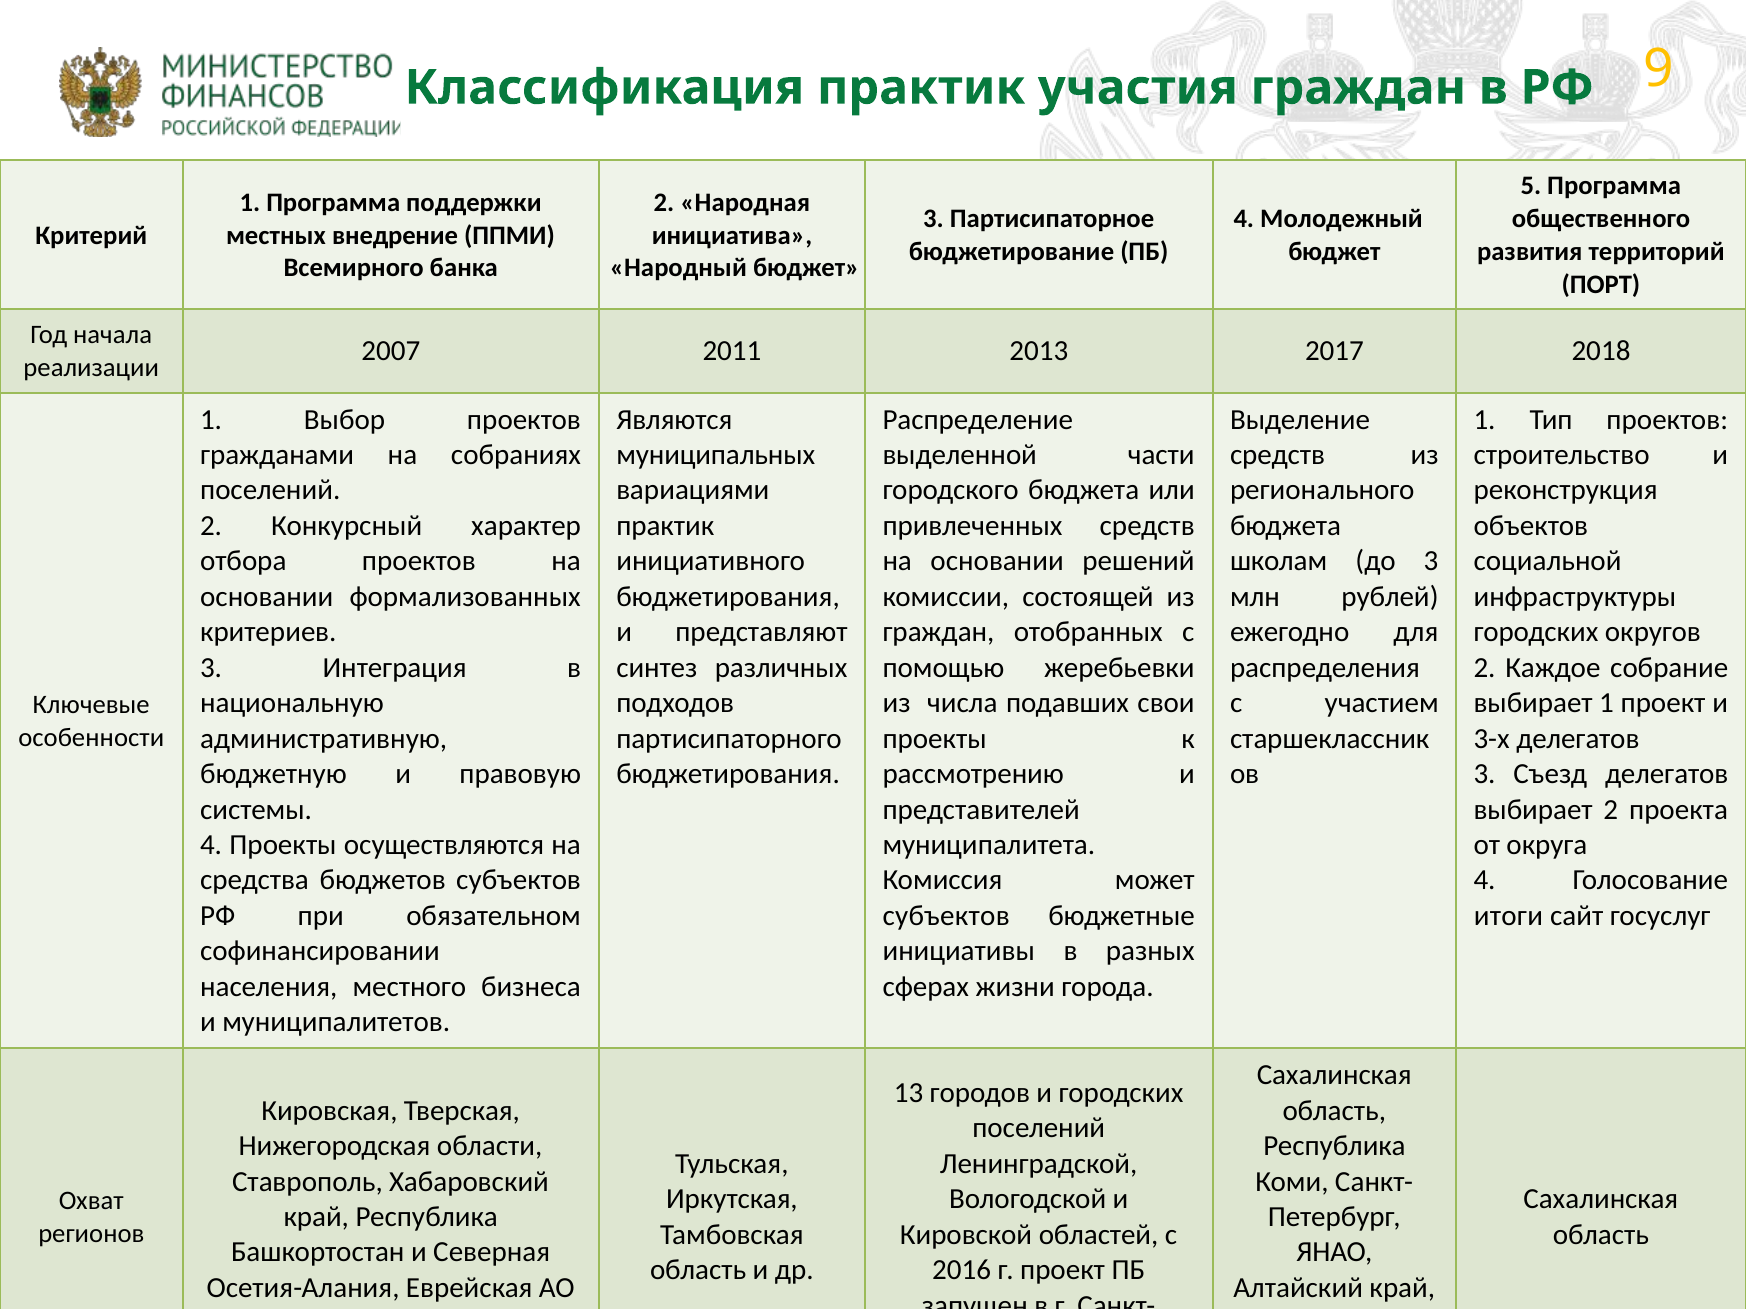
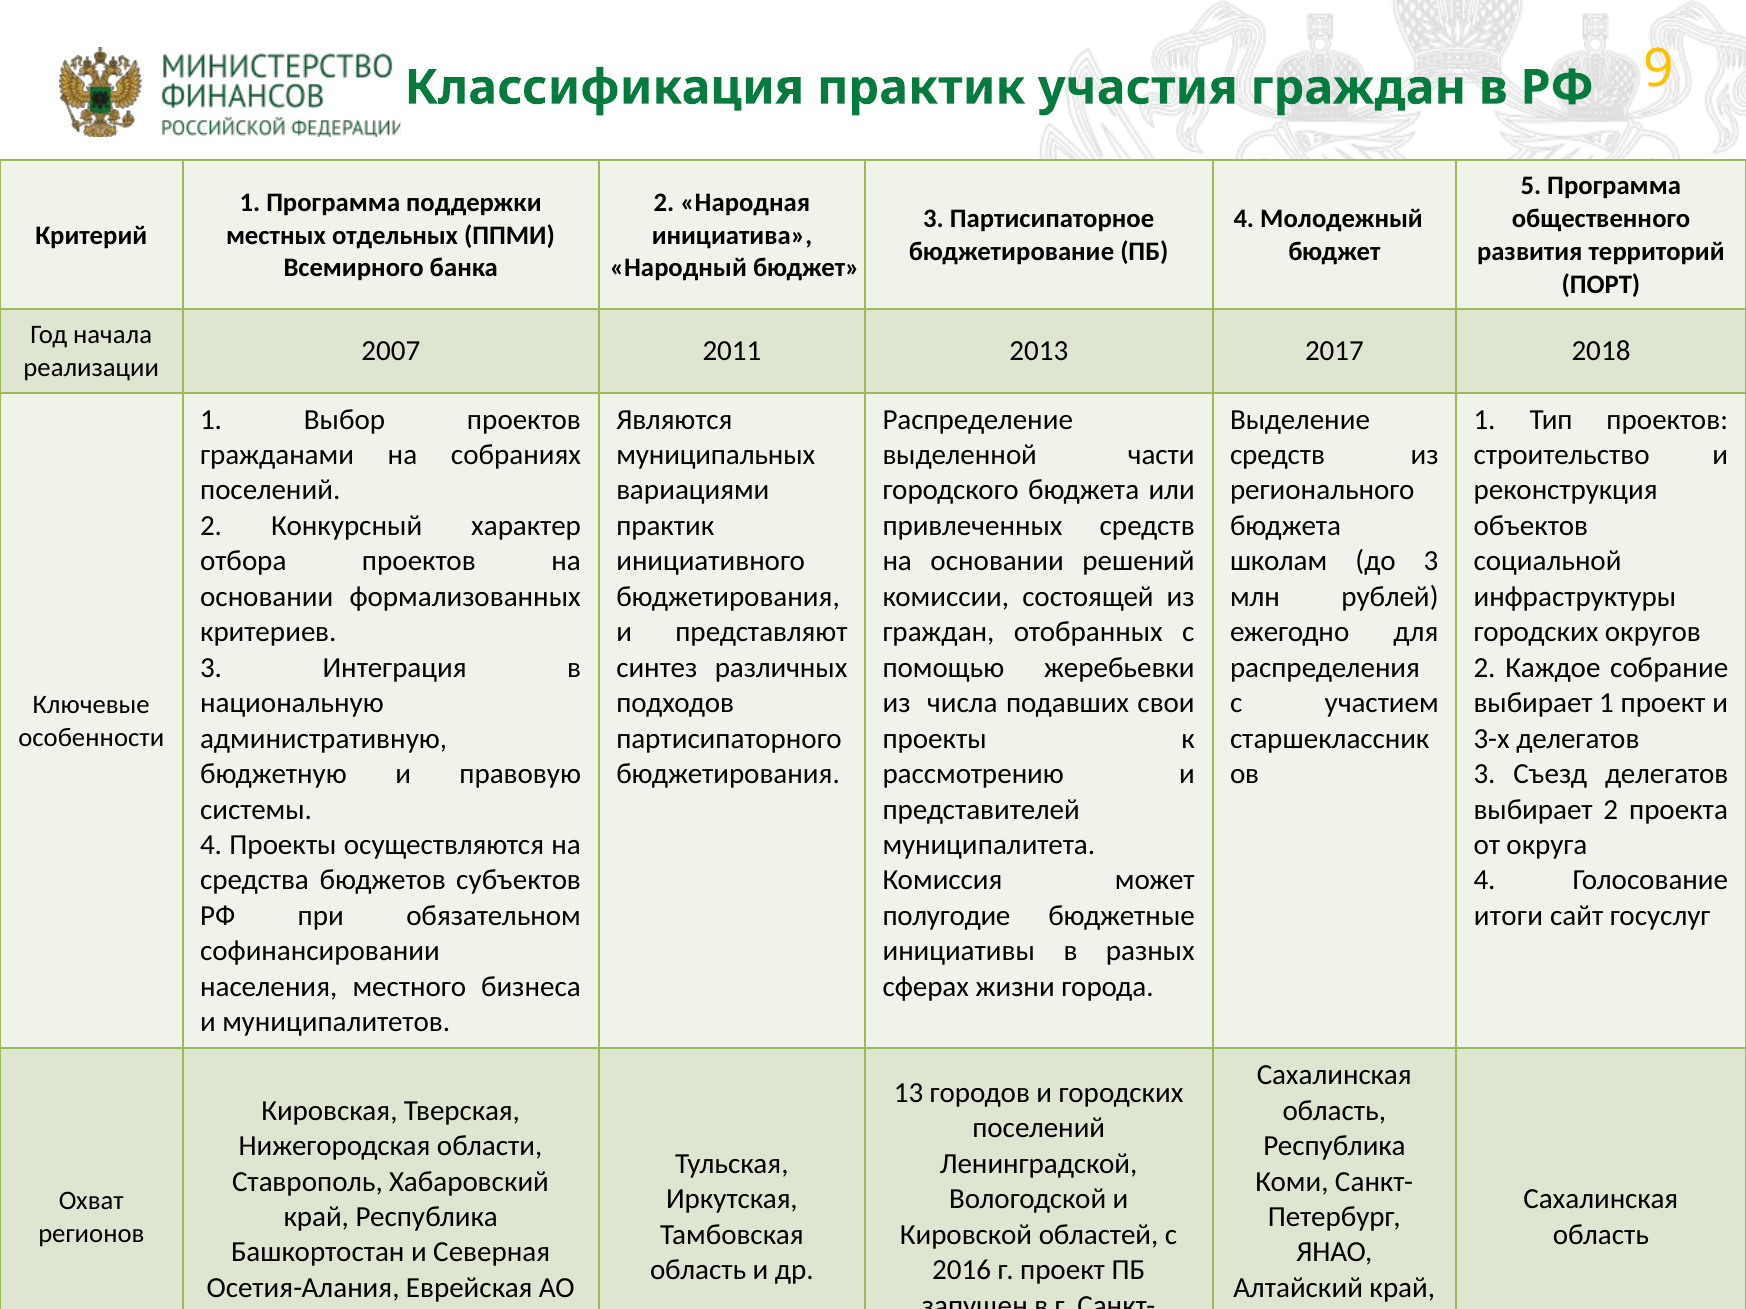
внедрение: внедрение -> отдельных (395, 235)
субъектов: субъектов -> полугодие (946, 916)
